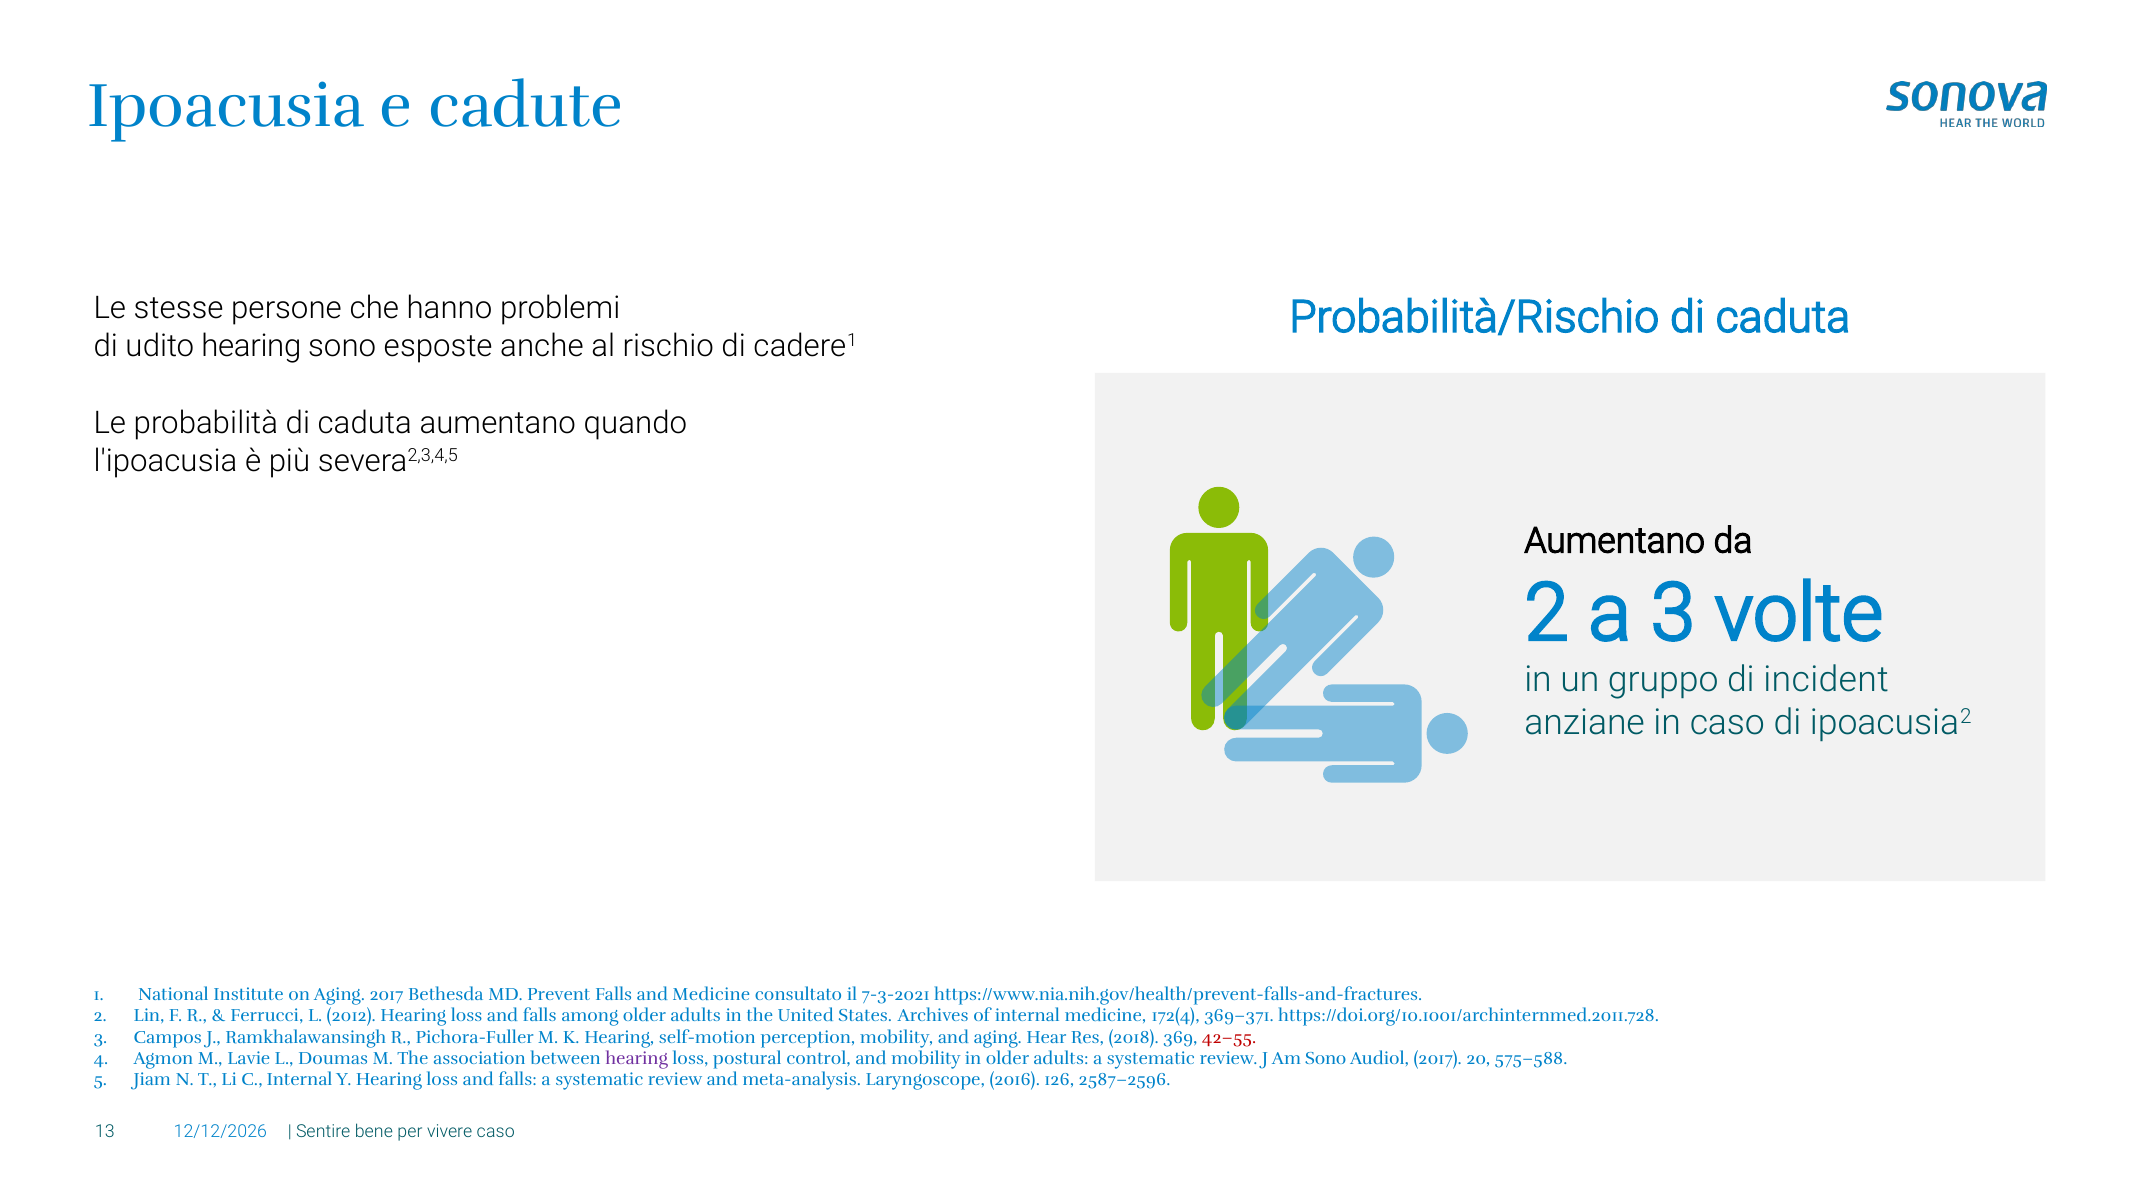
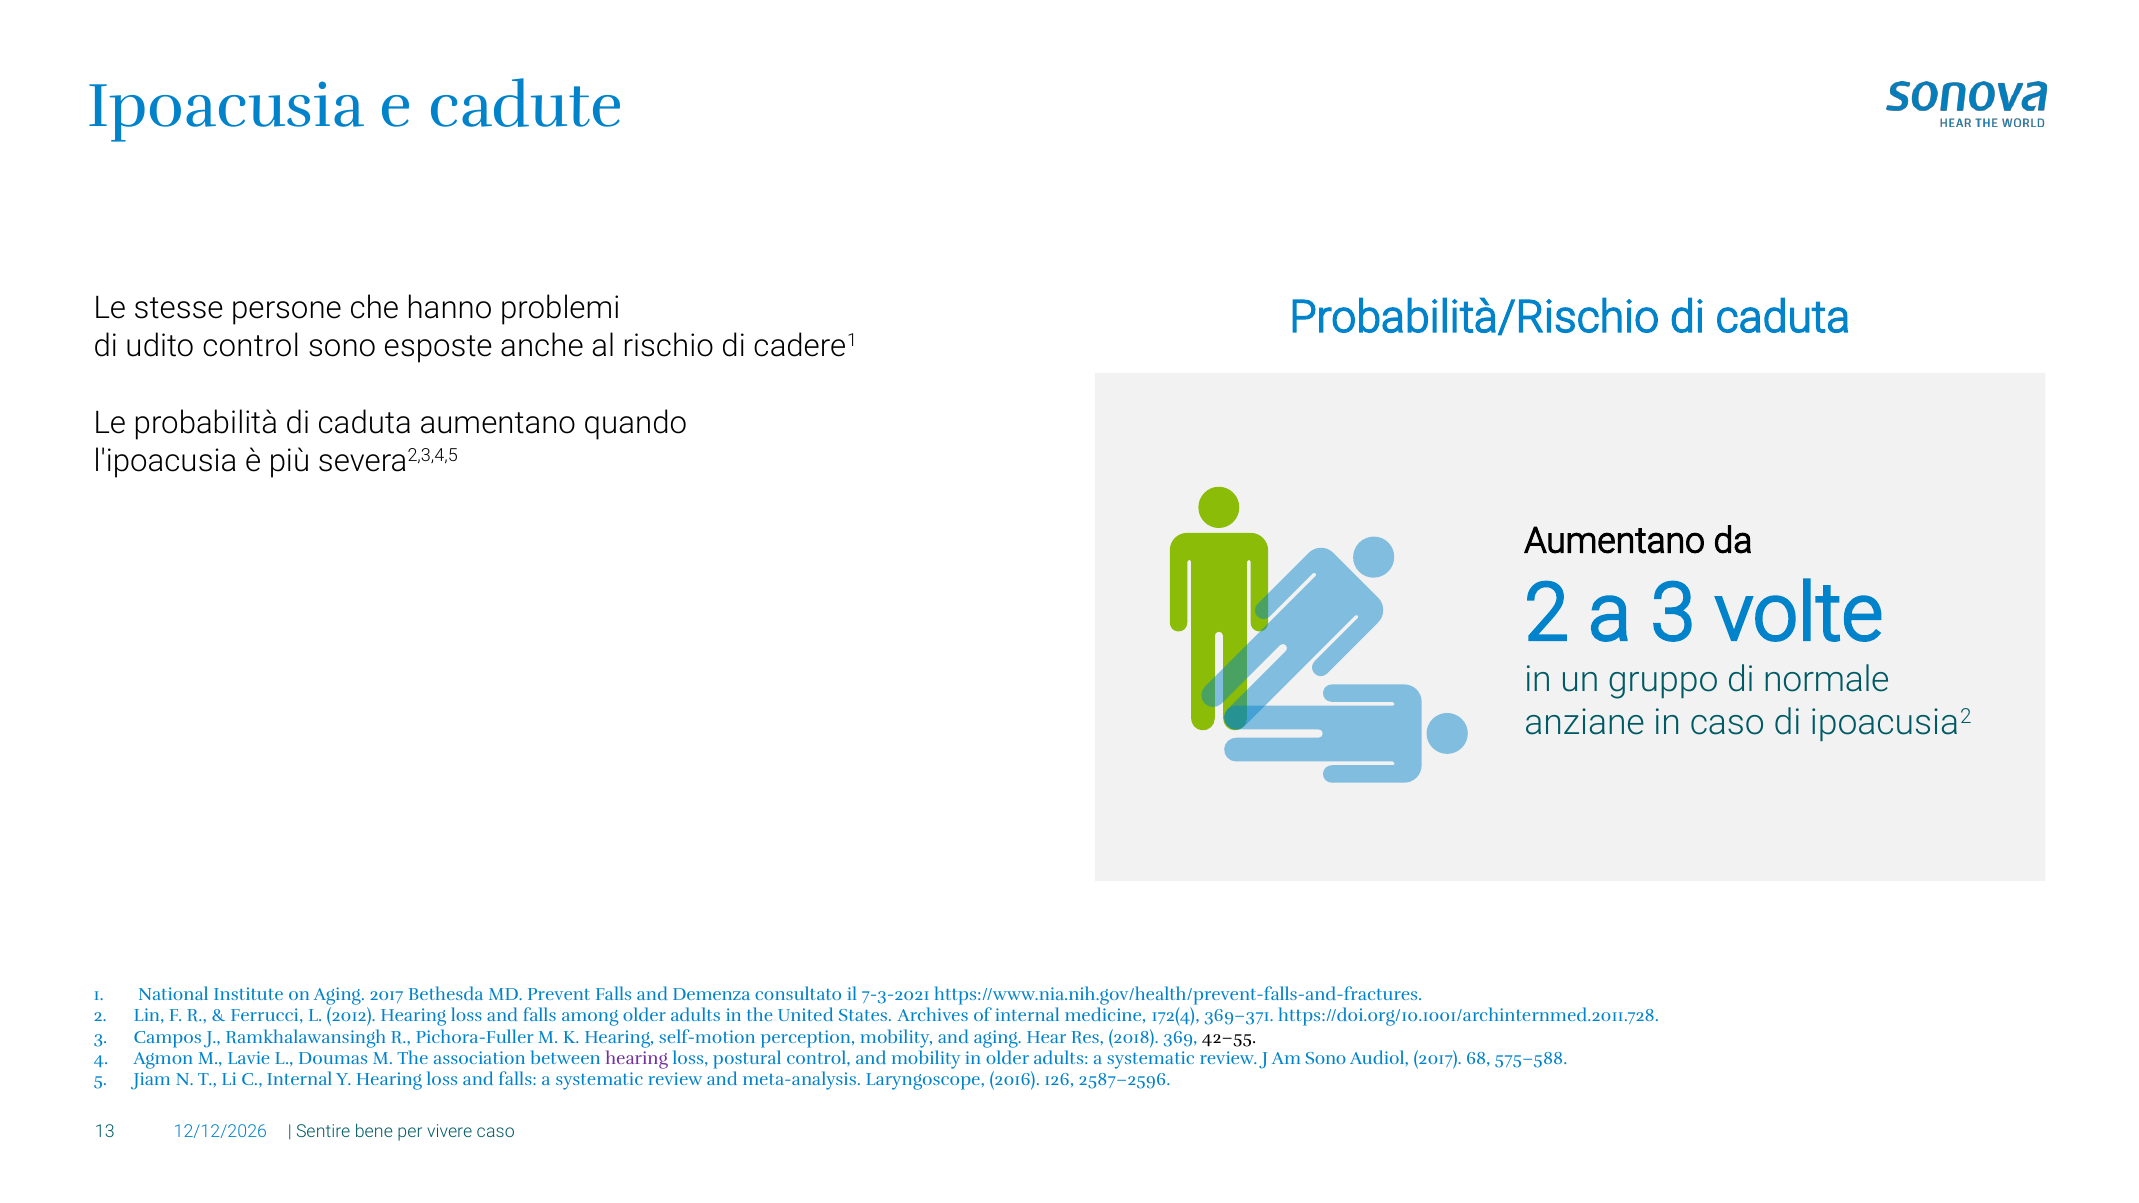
udito hearing: hearing -> control (251, 346)
incident: incident -> normale (1826, 680)
and Medicine: Medicine -> Demenza (711, 995)
42–55 colour: red -> black (1229, 1037)
20: 20 -> 68 (1478, 1059)
